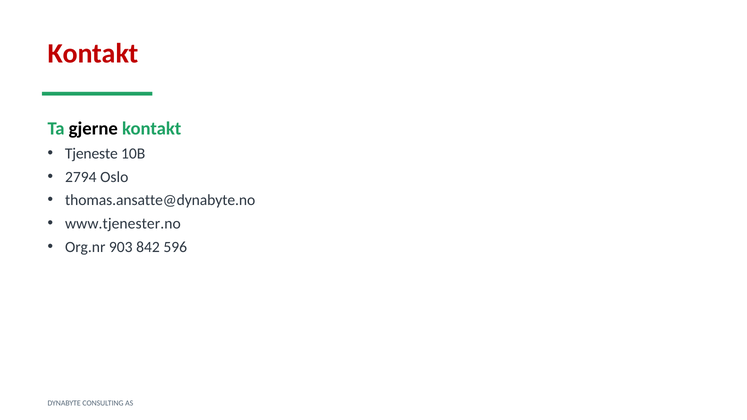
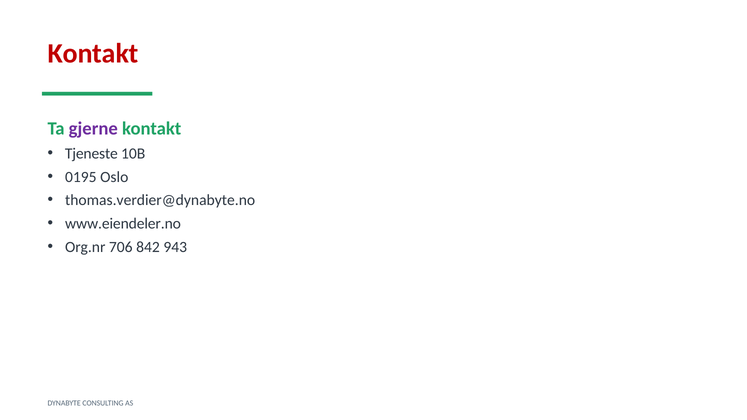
gjerne colour: black -> purple (93, 129)
2794: 2794 -> 0195 (81, 177)
thomas.ansatte@dynabyte.no: thomas.ansatte@dynabyte.no -> thomas.verdier@dynabyte.no (160, 200)
www.tjenester.no: www.tjenester.no -> www.eiendeler.no (123, 224)
903: 903 -> 706 (121, 247)
596: 596 -> 943 (175, 247)
